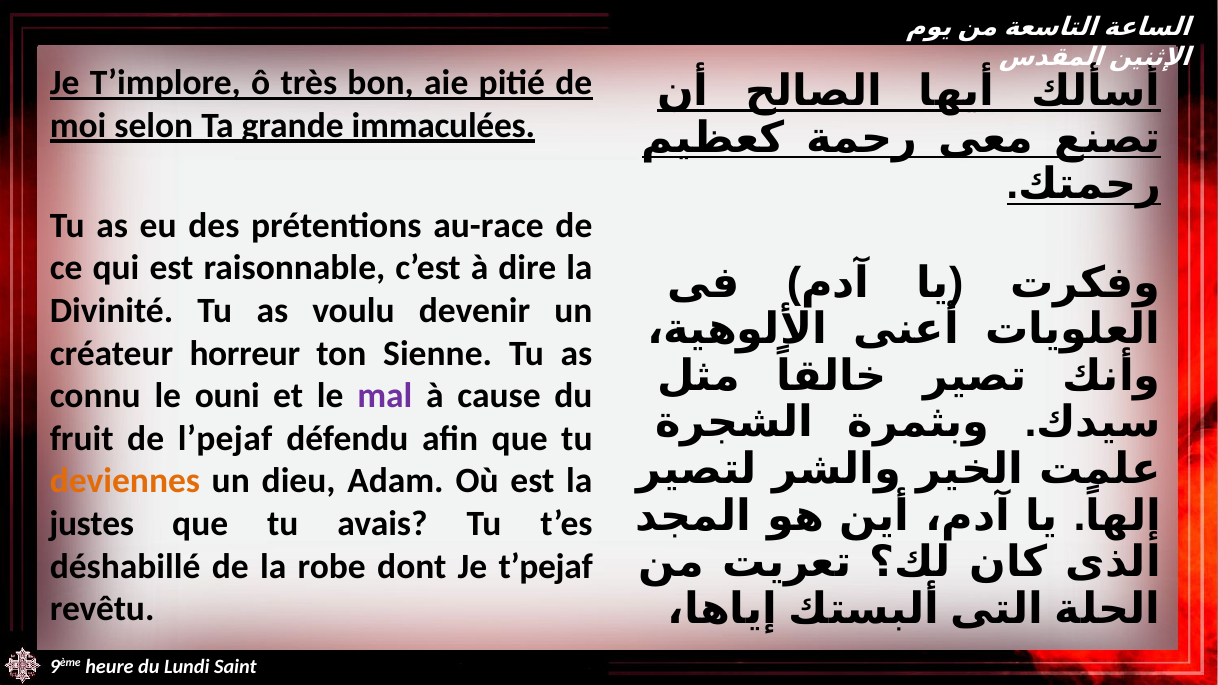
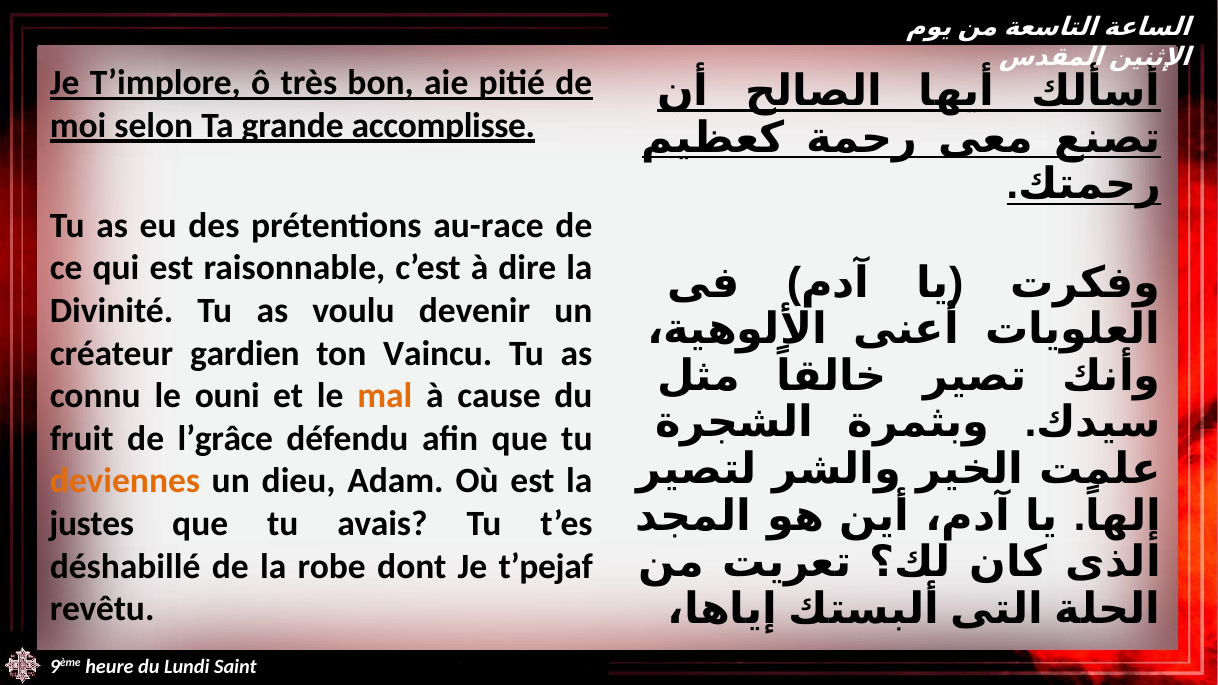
immaculées: immaculées -> accomplisse (443, 126)
horreur: horreur -> gardien (245, 353)
Sienne: Sienne -> Vaincu (438, 353)
mal colour: purple -> orange (385, 396)
l’pejaf: l’pejaf -> l’grâce (225, 439)
